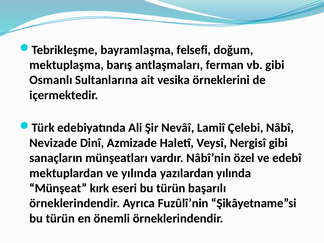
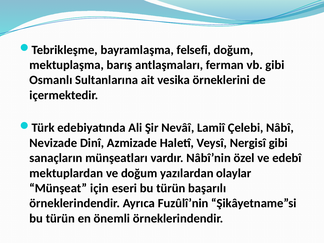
ve yılında: yılında -> doğum (139, 173)
yazılardan yılında: yılında -> olaylar (234, 173)
kırk: kırk -> için (99, 188)
